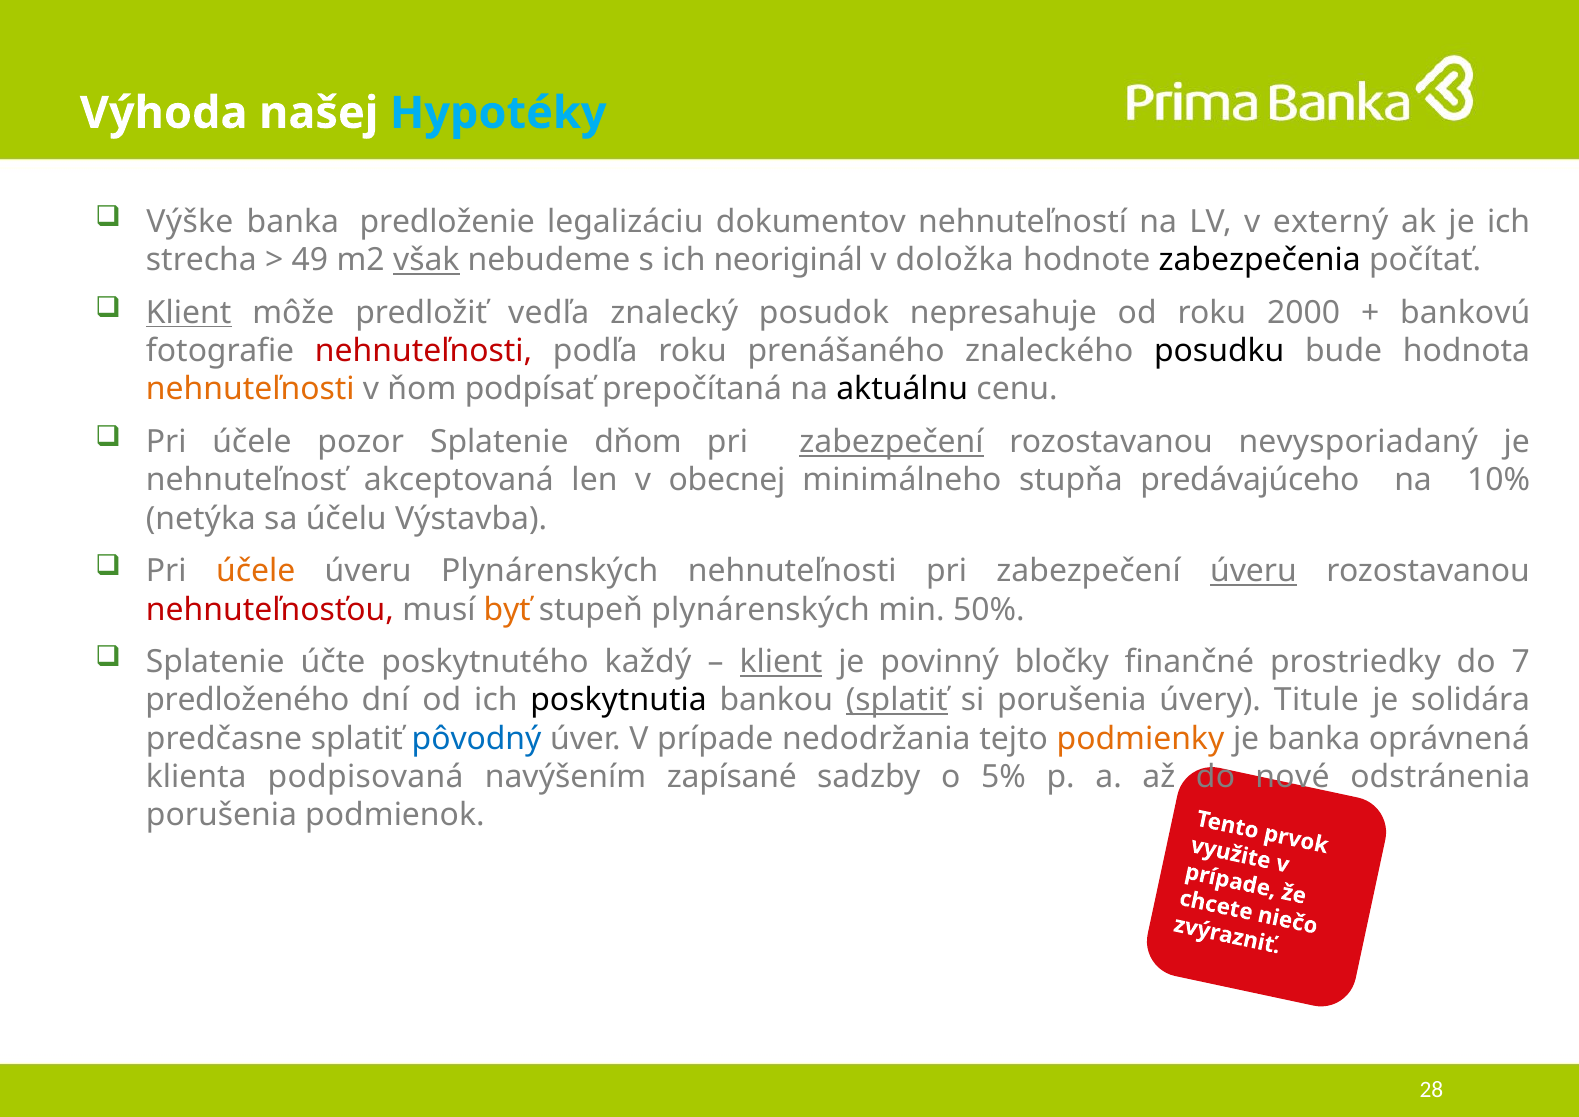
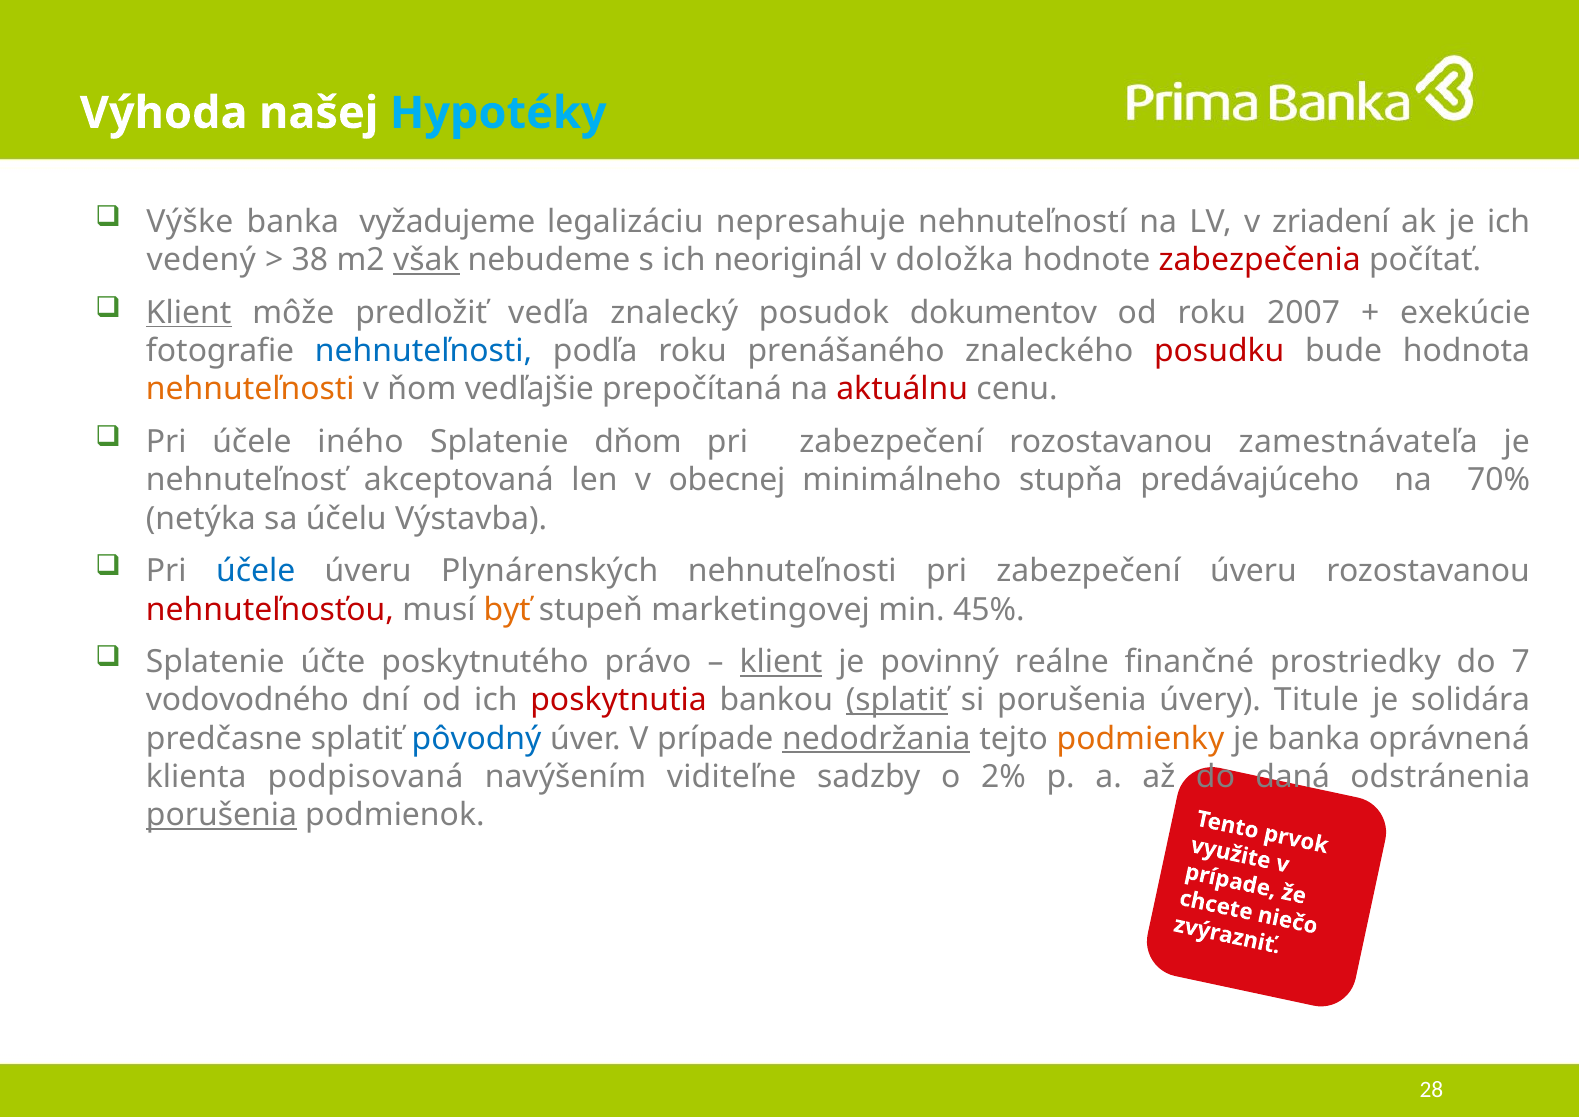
predloženie: predloženie -> vyžadujeme (447, 222)
dokumentov: dokumentov -> nepresahuje (811, 222)
externý: externý -> zriadení (1331, 222)
strecha: strecha -> vedený (201, 260)
49: 49 -> 38 (310, 260)
zabezpečenia colour: black -> red (1260, 260)
nepresahuje: nepresahuje -> dokumentov (1003, 313)
2000: 2000 -> 2007 (1304, 313)
bankovú: bankovú -> exekúcie (1465, 313)
nehnuteľnosti colour: red -> blue (424, 351)
posudku colour: black -> red (1219, 351)
podpísať: podpísať -> vedľajšie (529, 389)
aktuálnu colour: black -> red (902, 389)
pozor: pozor -> iného (361, 442)
zabezpečení underline: present -> none (892, 442)
nevysporiadaný: nevysporiadaný -> zamestnávateľa (1358, 442)
10%: 10% -> 70% (1499, 480)
účele colour: orange -> blue (256, 571)
úveru underline: present -> none (1253, 571)
stupeň plynárenských: plynárenských -> marketingovej (761, 609)
50%: 50% -> 45% (989, 609)
každý: každý -> právo (648, 662)
bločky: bločky -> reálne (1062, 662)
predloženého: predloženého -> vodovodného (247, 700)
poskytnutia colour: black -> red (619, 700)
nedodržania underline: none -> present (876, 738)
zapísané: zapísané -> viditeľne (732, 777)
5%: 5% -> 2% (1004, 777)
nové: nové -> daná (1293, 777)
porušenia underline: none -> present (221, 815)
